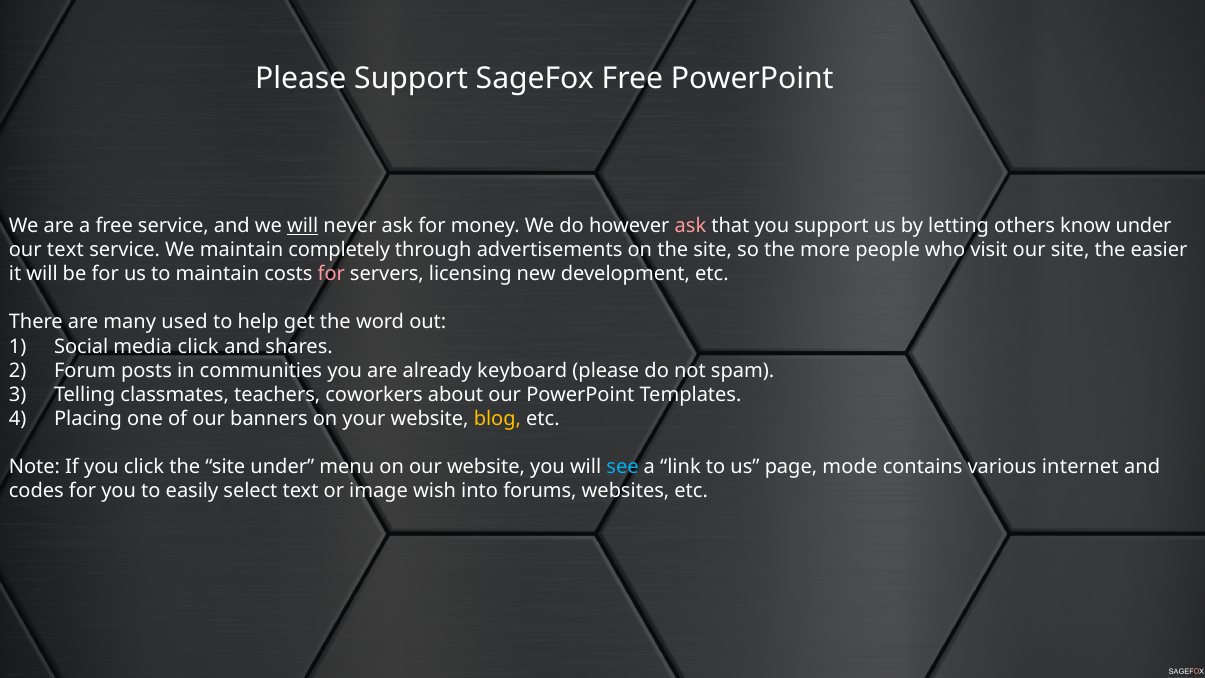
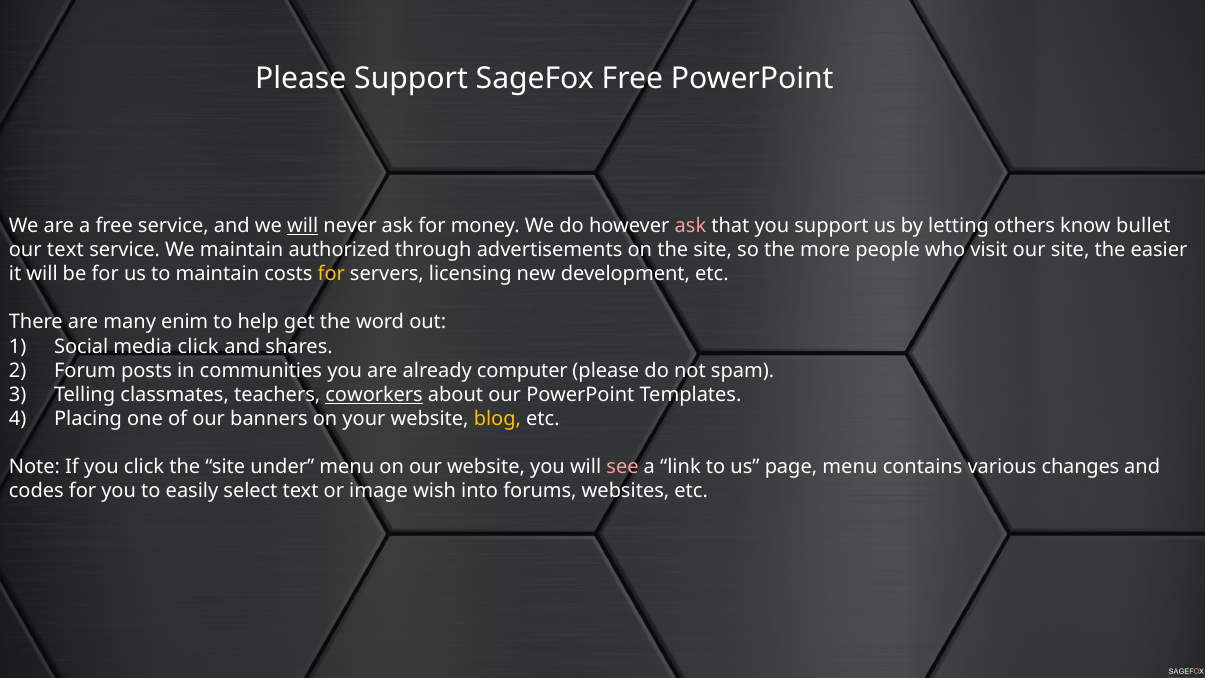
know under: under -> bullet (1143, 226)
completely: completely -> authorized (339, 250)
for colour: pink -> yellow (331, 274)
used: used -> enim (185, 322)
keyboard: keyboard -> computer (522, 370)
coworkers underline: none -> present (374, 394)
see colour: light blue -> pink (623, 467)
page mode: mode -> menu (850, 467)
internet: internet -> changes (1080, 467)
